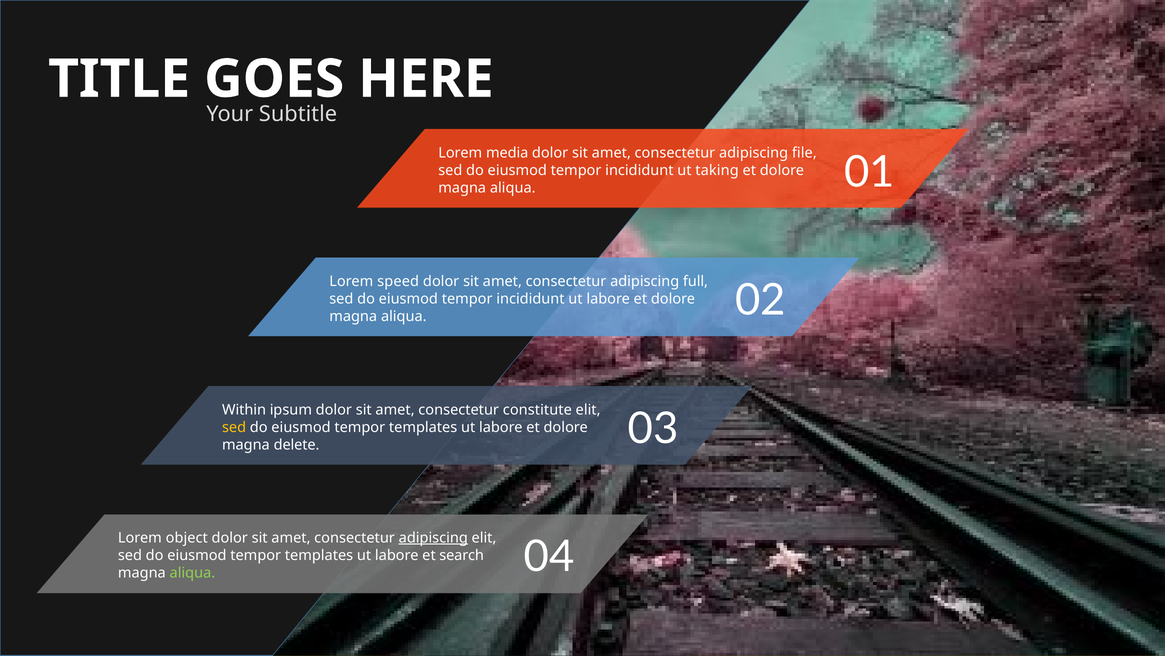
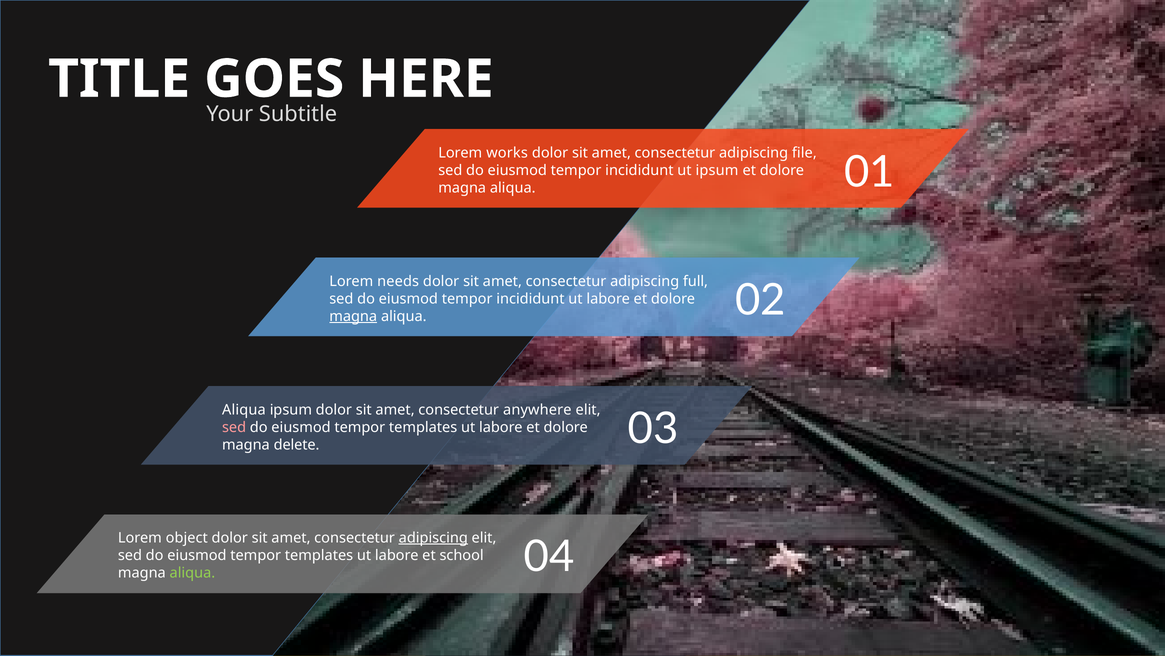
media: media -> works (507, 153)
ut taking: taking -> ipsum (717, 170)
speed: speed -> needs (398, 281)
magna underline: none -> present (353, 316)
Within: Within -> Aliqua (244, 409)
constitute: constitute -> anywhere (537, 409)
sed colour: yellow -> pink (234, 427)
search: search -> school (462, 555)
